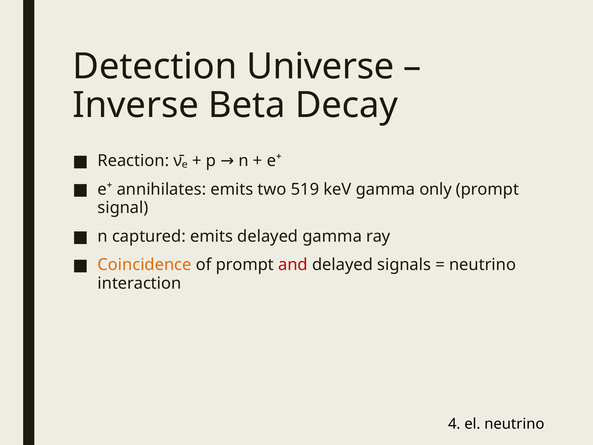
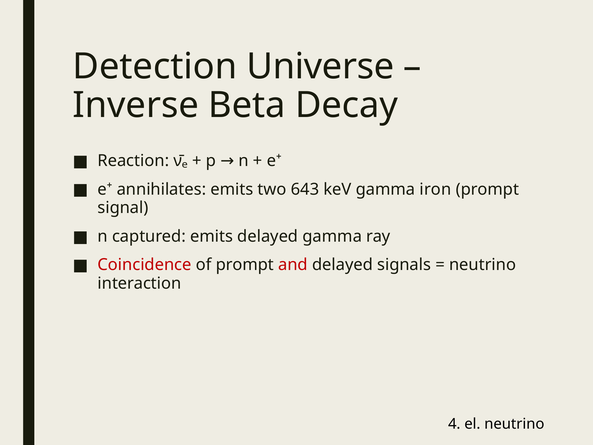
519: 519 -> 643 (305, 189)
only: only -> iron (435, 189)
Coincidence colour: orange -> red (145, 265)
